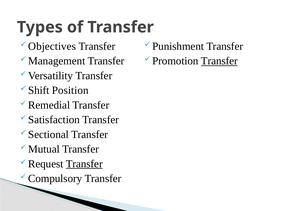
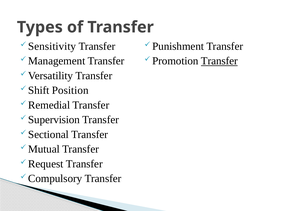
Objectives: Objectives -> Sensitivity (52, 46)
Satisfaction: Satisfaction -> Supervision (54, 120)
Transfer underline: present -> none (84, 164)
